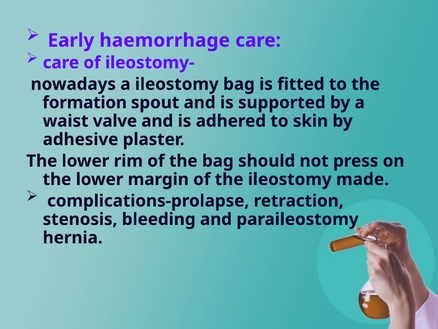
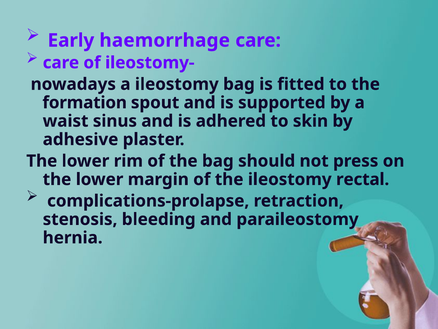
valve: valve -> sinus (115, 121)
made: made -> rectal (363, 179)
